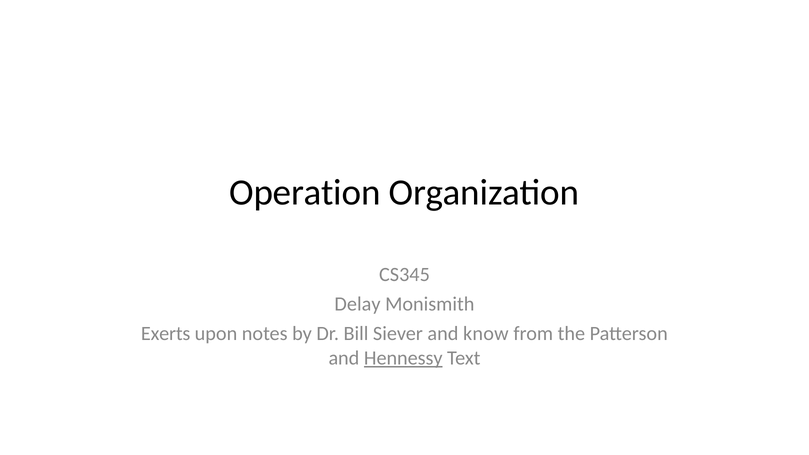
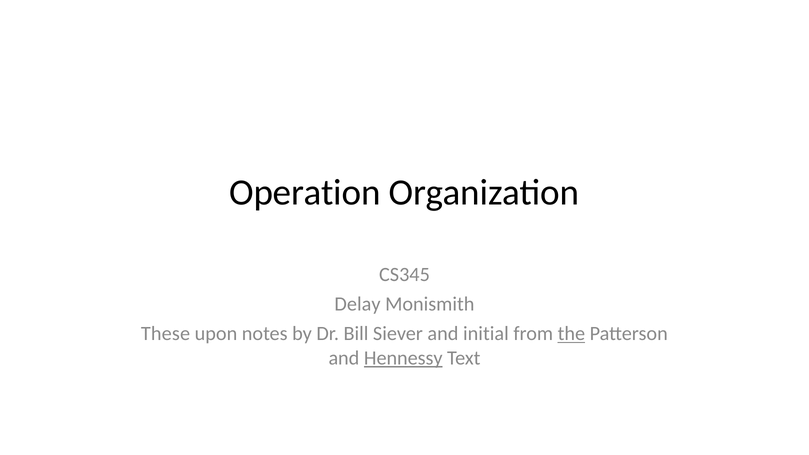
Exerts: Exerts -> These (166, 334)
know: know -> initial (486, 334)
the underline: none -> present (571, 334)
